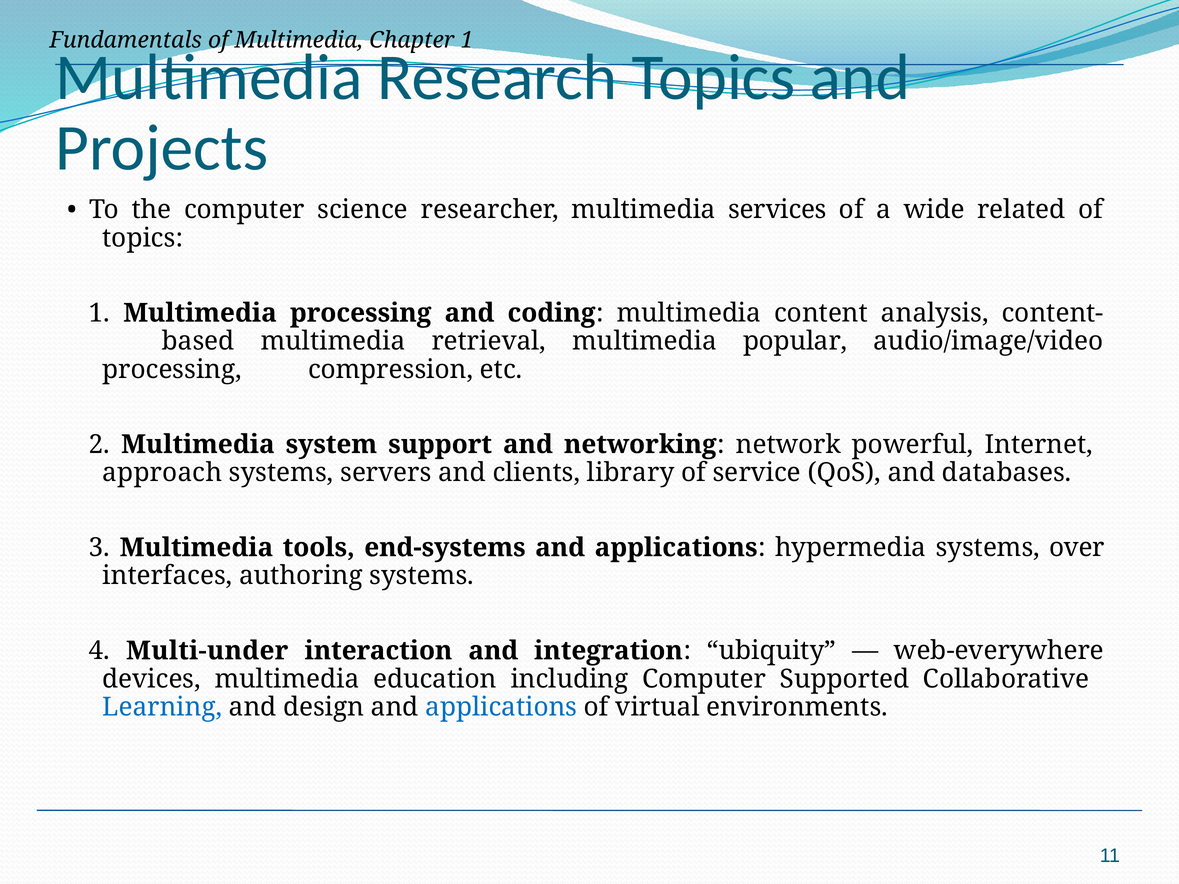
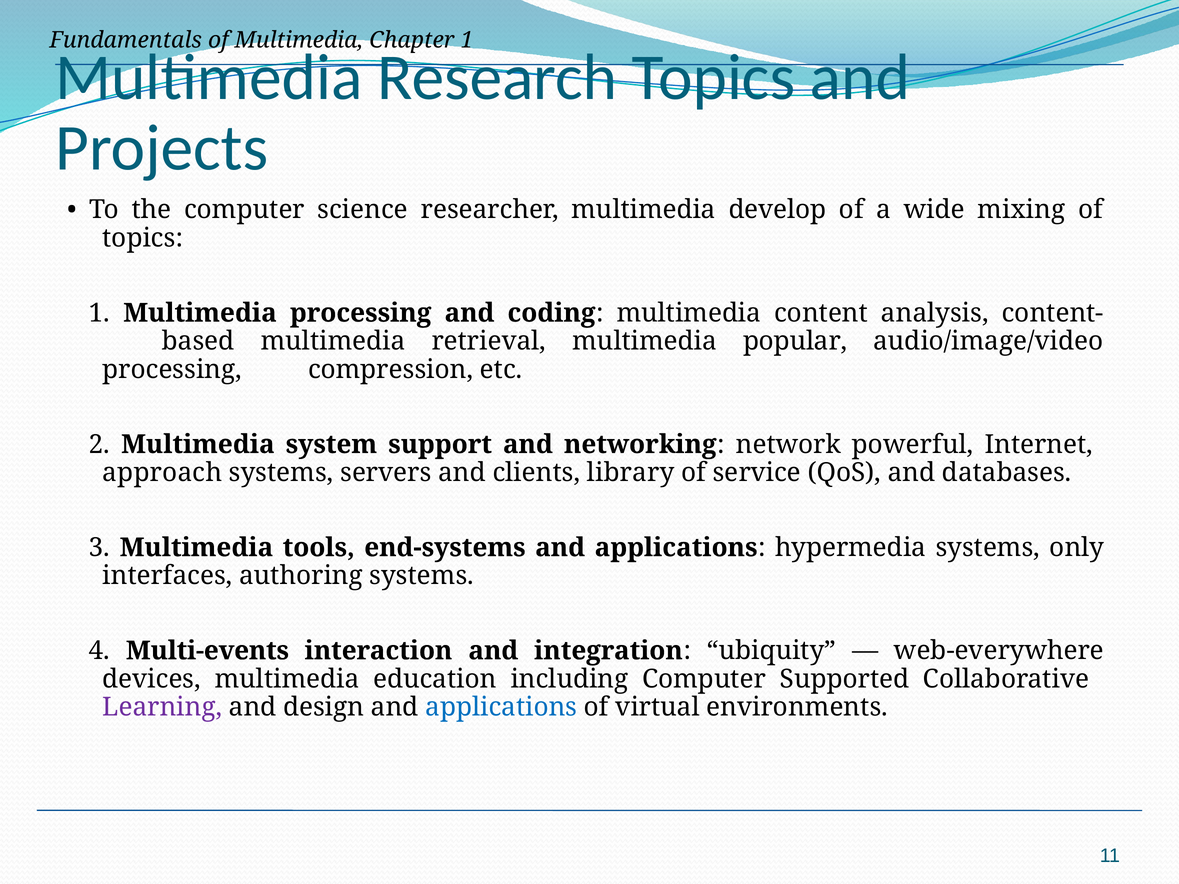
services: services -> develop (777, 210)
related: related -> mixing (1021, 210)
over: over -> only (1077, 548)
Multi-under: Multi-under -> Multi-events (207, 651)
Learning colour: blue -> purple (162, 707)
